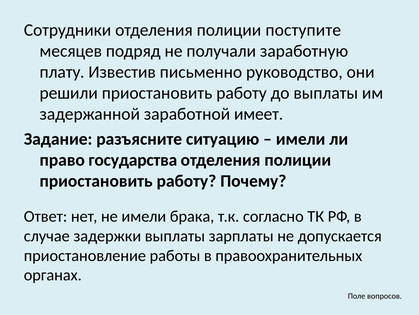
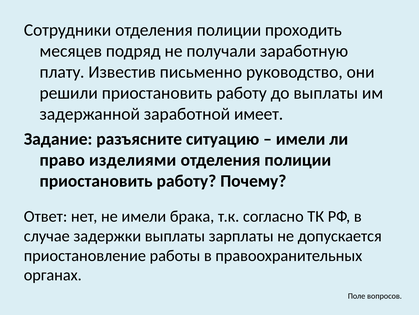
поступите: поступите -> проходить (303, 30)
государства: государства -> изделиями (133, 160)
